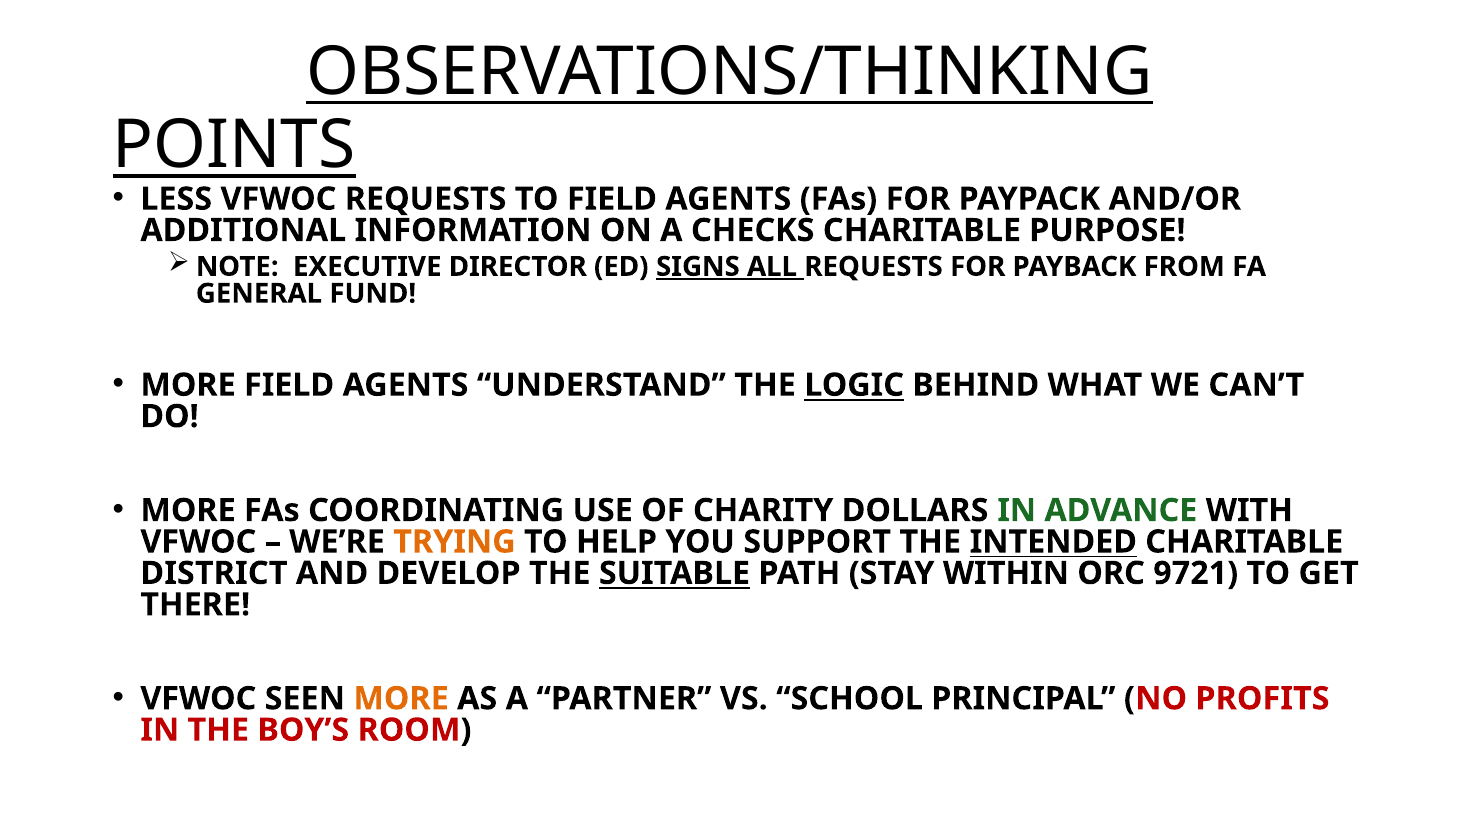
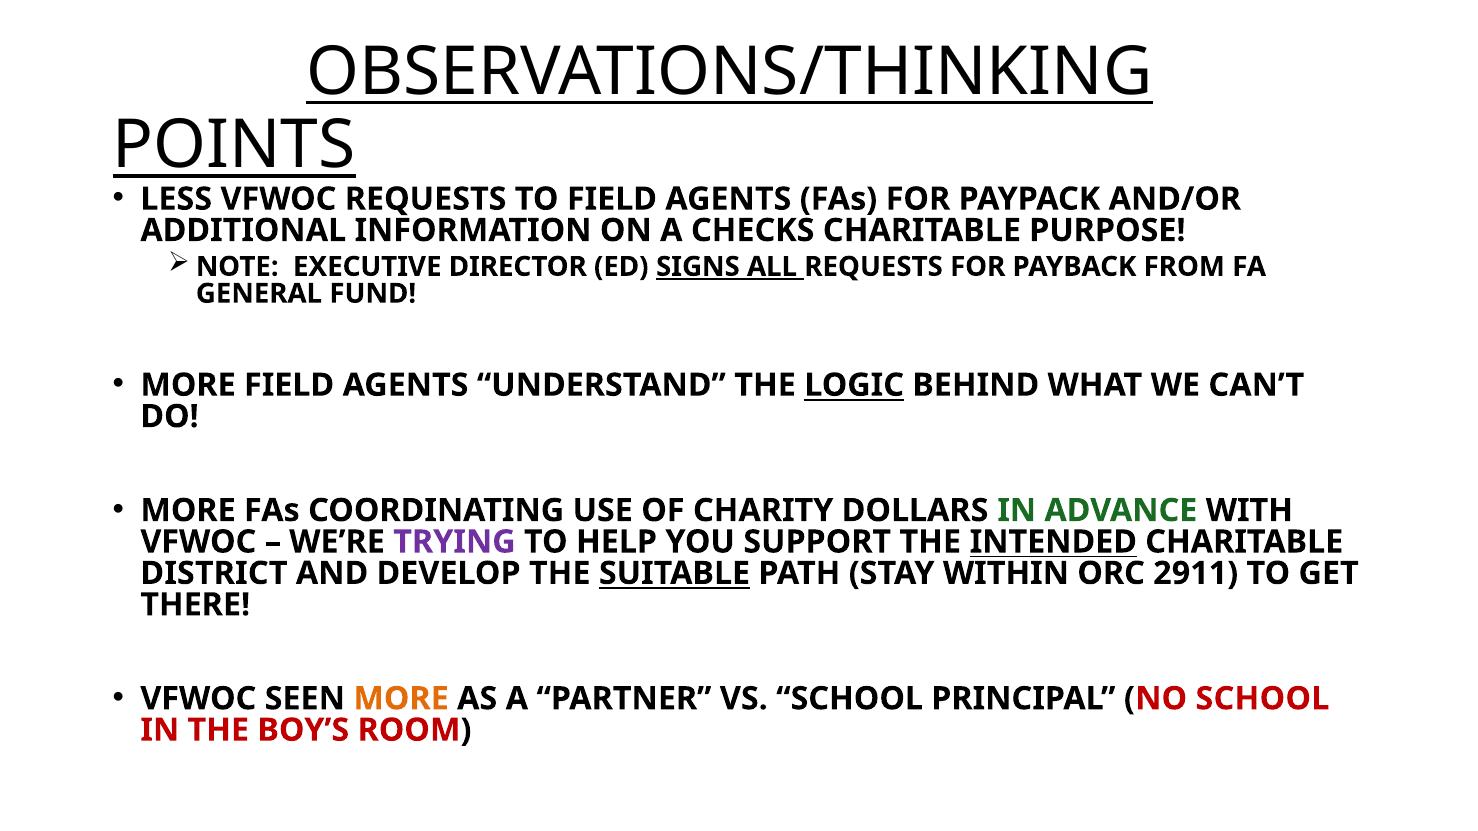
TRYING colour: orange -> purple (454, 542)
9721: 9721 -> 2911 (1196, 574)
NO PROFITS: PROFITS -> SCHOOL (1262, 699)
